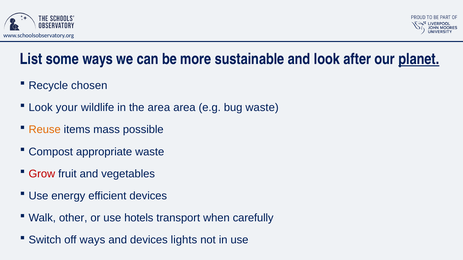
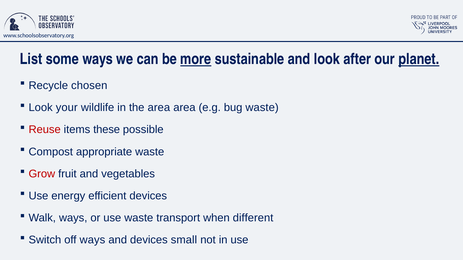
more underline: none -> present (196, 59)
Reuse colour: orange -> red (45, 130)
mass: mass -> these (107, 130)
Walk other: other -> ways (73, 218)
use hotels: hotels -> waste (139, 218)
carefully: carefully -> different (253, 218)
lights: lights -> small (184, 240)
